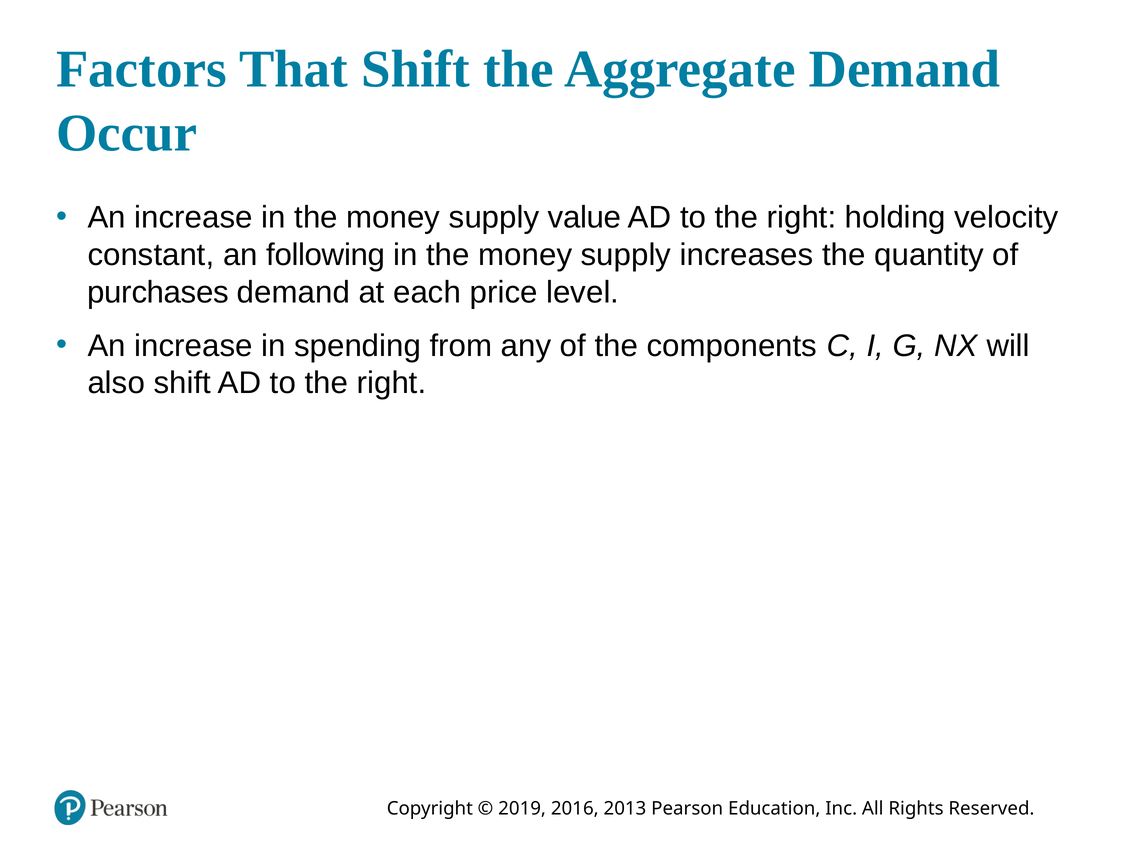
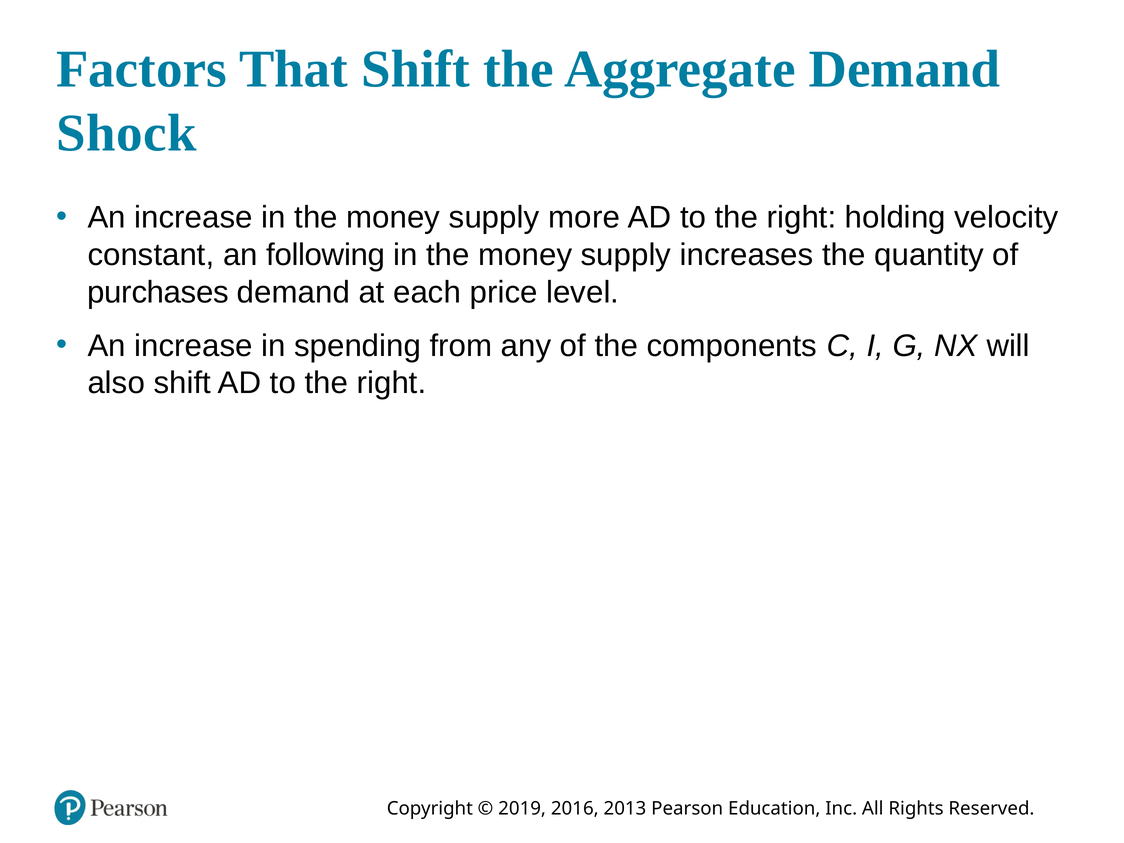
Occur: Occur -> Shock (126, 133)
value: value -> more (584, 218)
